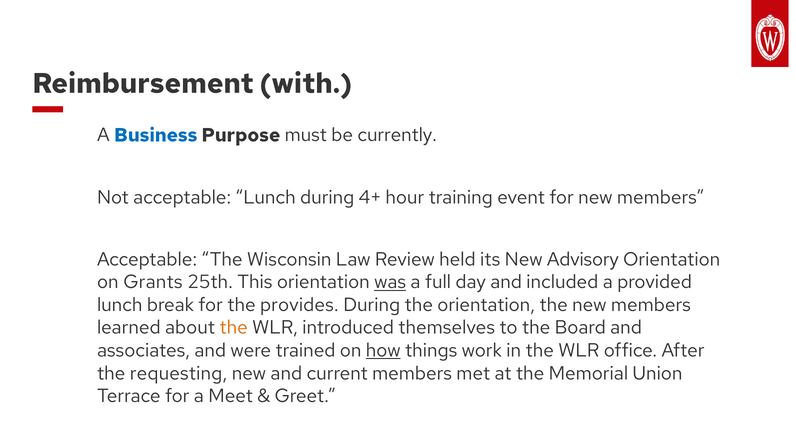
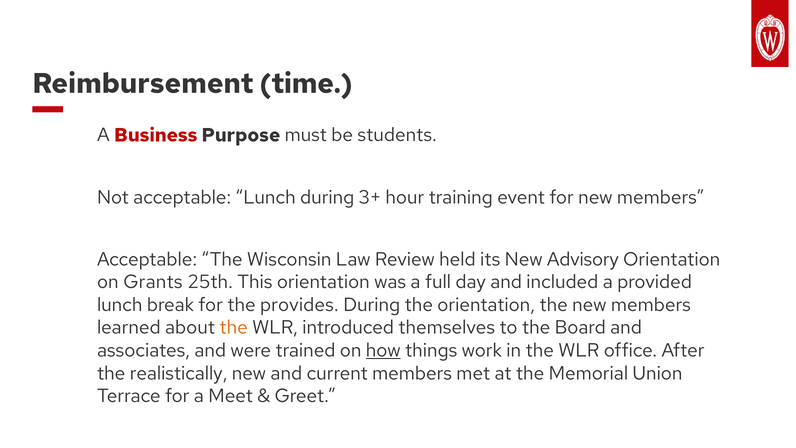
with: with -> time (306, 83)
Business colour: blue -> red (156, 135)
currently: currently -> students (397, 135)
4+: 4+ -> 3+ (370, 197)
was underline: present -> none (390, 282)
requesting: requesting -> realistically (179, 373)
